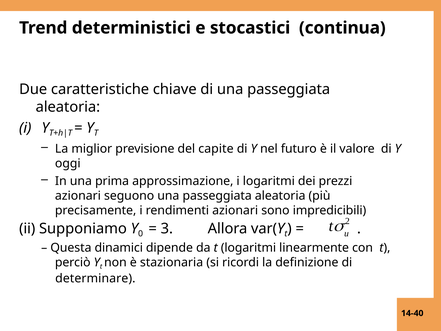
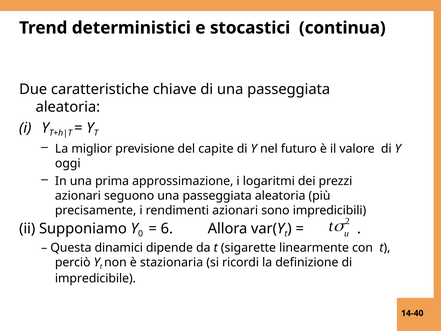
3: 3 -> 6 (167, 229)
t logaritmi: logaritmi -> sigarette (248, 247)
determinare: determinare -> impredicibile (95, 278)
